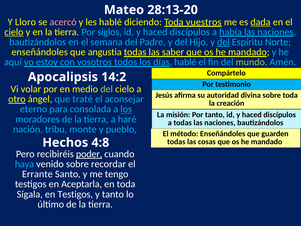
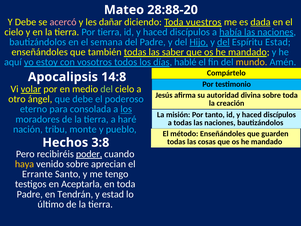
28:13-20: 28:13-20 -> 28:88-20 (173, 10)
Y Lloro: Lloro -> Debe (26, 22)
les hablé: hablé -> dañar (111, 22)
cielo underline: present -> none (14, 32)
Por siglos: siglos -> tierra (110, 32)
Hijo underline: none -> present (199, 42)
Espíritu Norte: Norte -> Estad (278, 42)
angustia: angustia -> también (105, 52)
mundo colour: light green -> yellow (252, 62)
14:2: 14:2 -> 14:8 (114, 77)
volar underline: none -> present (31, 89)
otro underline: present -> none (17, 99)
que traté: traté -> debe (83, 99)
aconsejar: aconsejar -> poderoso (124, 99)
4:8: 4:8 -> 3:8 (100, 142)
haya colour: light blue -> yellow (24, 164)
recordar: recordar -> aprecian (109, 164)
Sígala: Sígala -> Padre (30, 194)
en Testigos: Testigos -> Tendrán (75, 194)
y tanto: tanto -> estad (113, 194)
